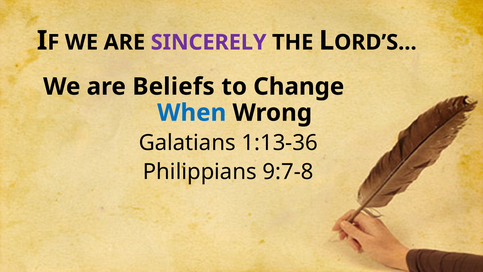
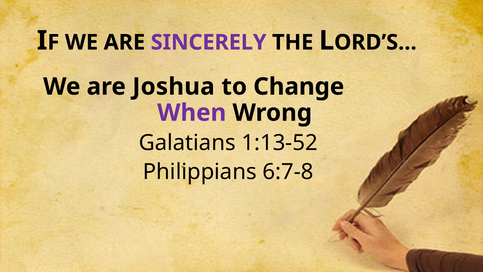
Beliefs: Beliefs -> Joshua (174, 87)
When colour: blue -> purple (192, 113)
1:13-36: 1:13-36 -> 1:13-52 (280, 143)
9:7-8: 9:7-8 -> 6:7-8 (288, 172)
